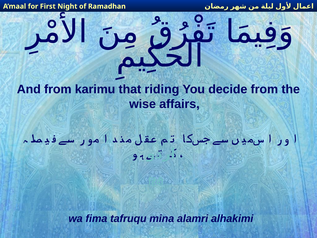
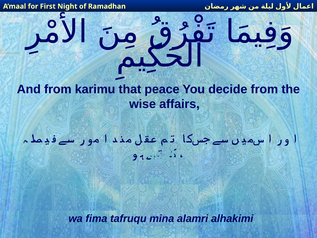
riding: riding -> peace (162, 89)
